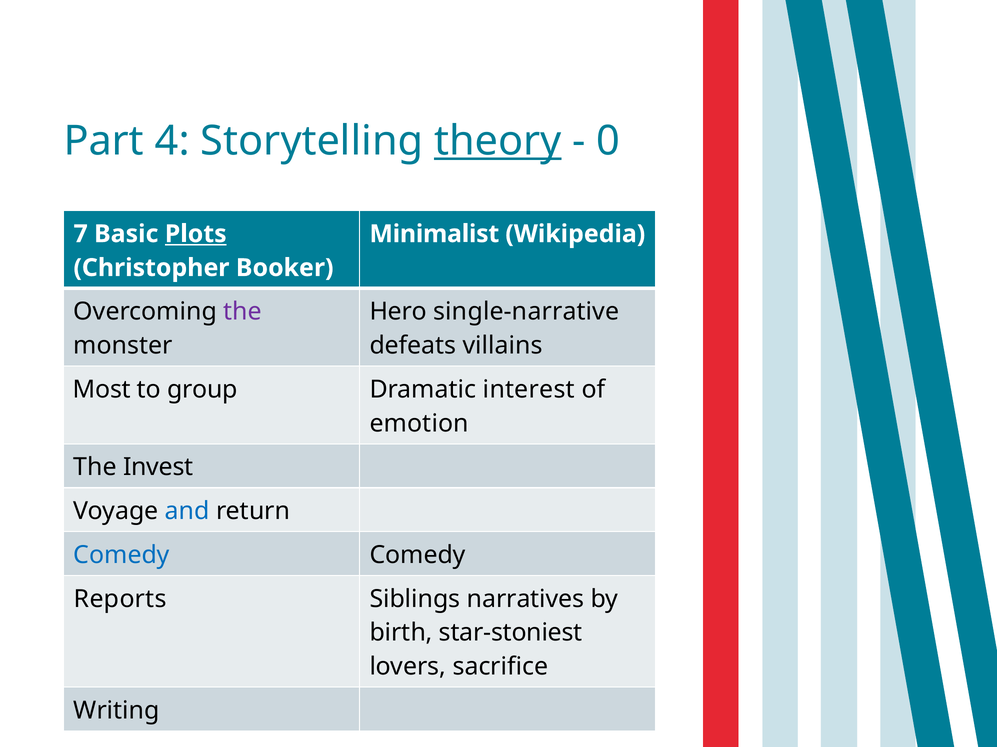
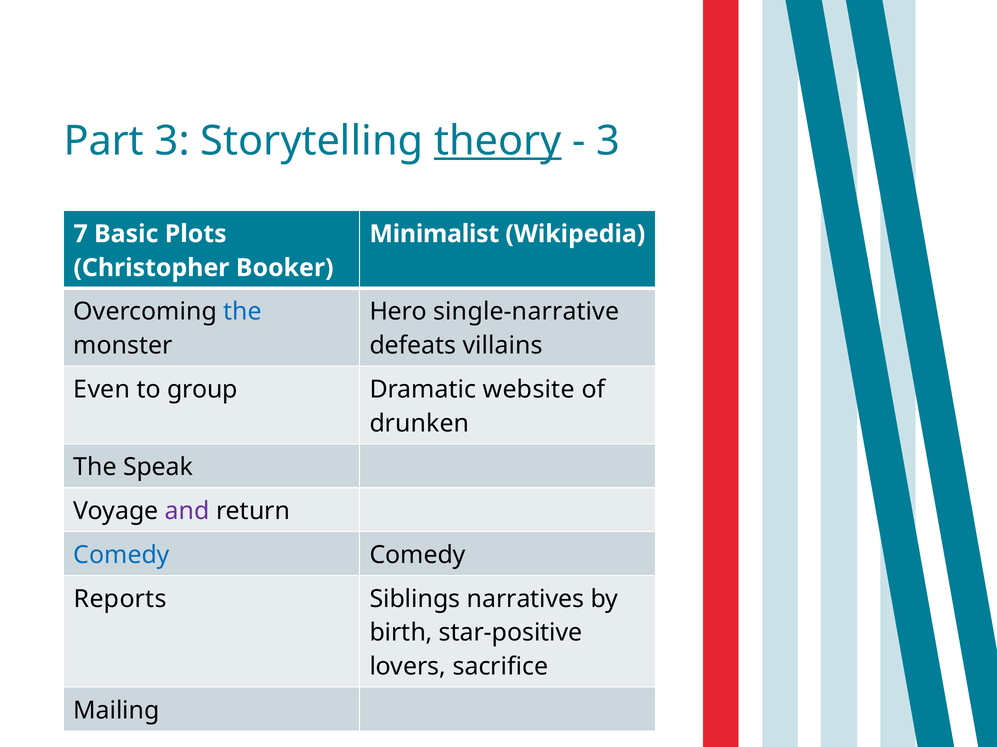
Part 4: 4 -> 3 (172, 141)
0: 0 -> 3 (608, 141)
Plots underline: present -> none (196, 234)
the colour: purple -> blue (243, 312)
Most: Most -> Even (102, 390)
interest: interest -> website (529, 390)
emotion: emotion -> drunken (419, 424)
Invest: Invest -> Speak (158, 468)
and colour: blue -> purple (187, 512)
star-stoniest: star-stoniest -> star-positive (511, 633)
Writing: Writing -> Mailing (116, 711)
